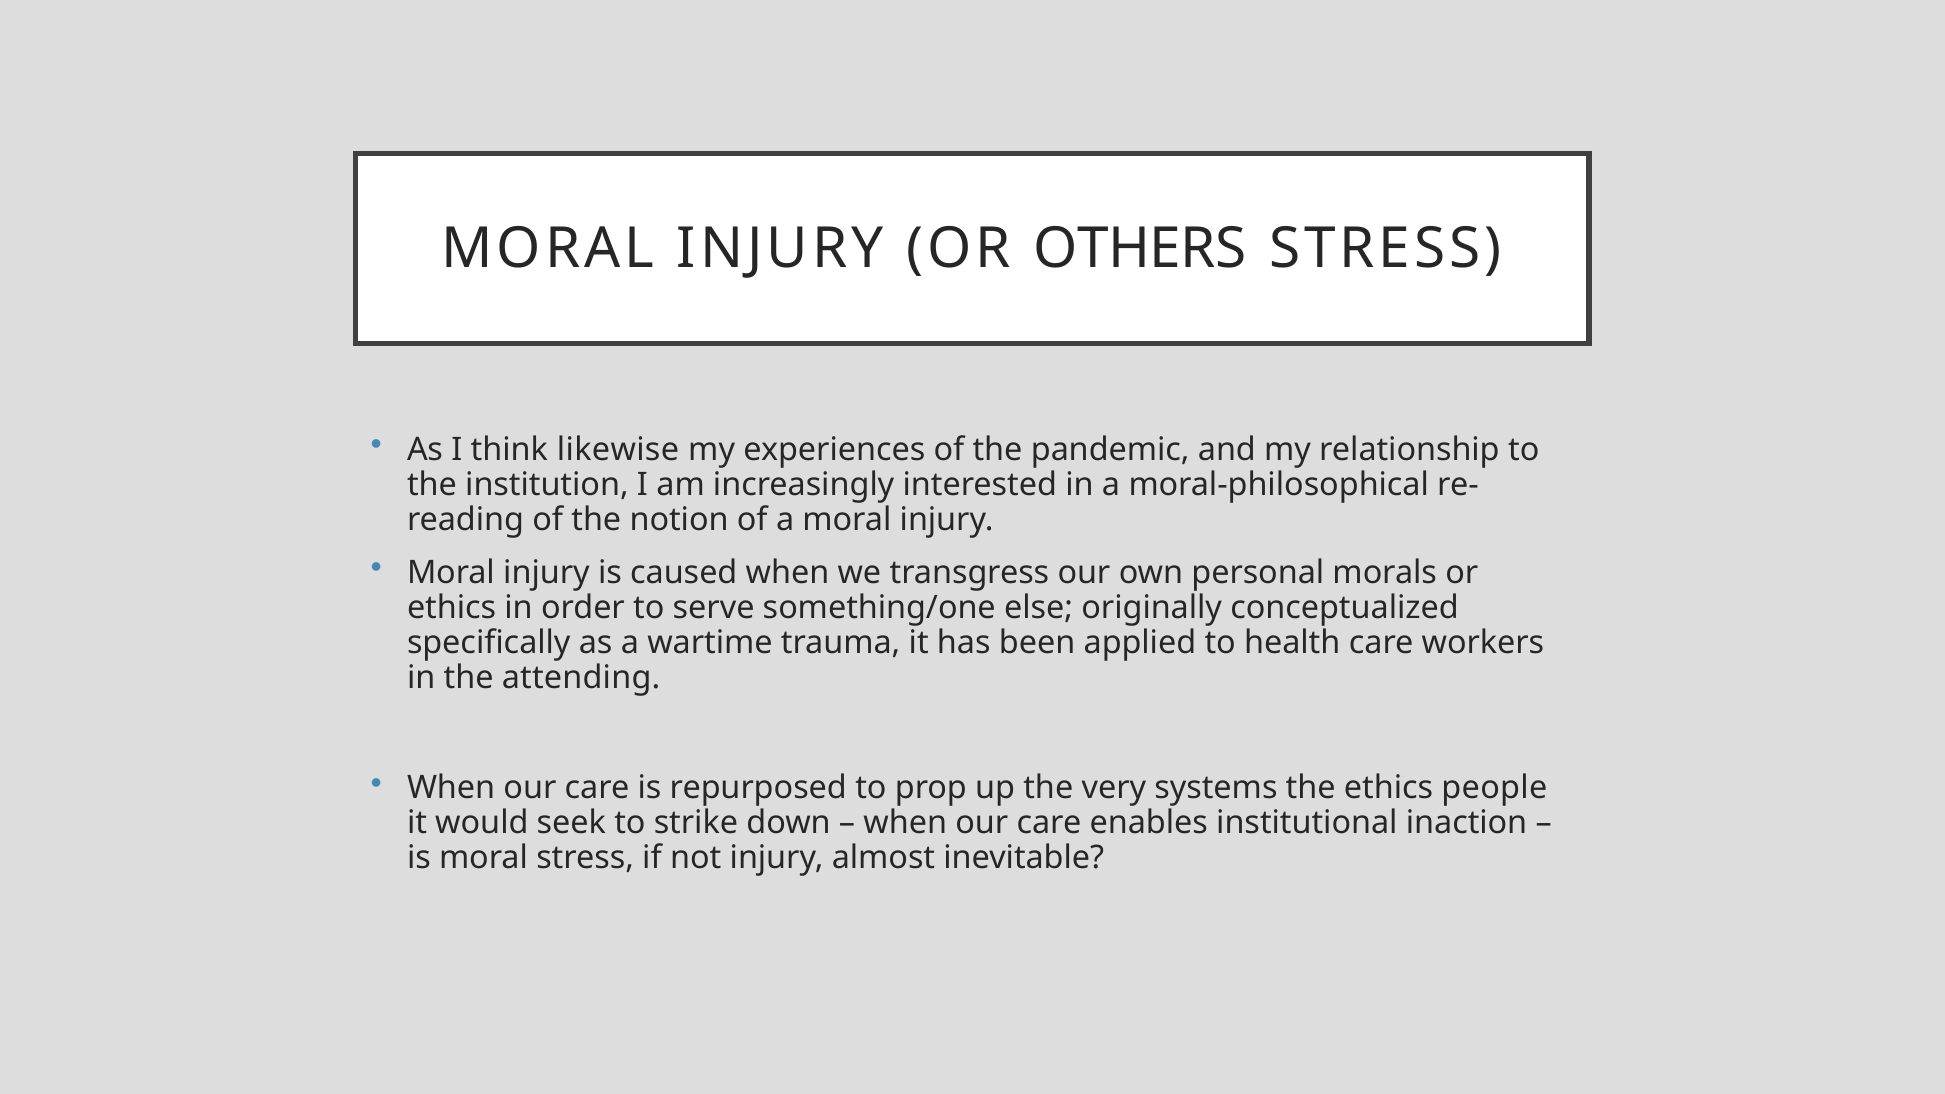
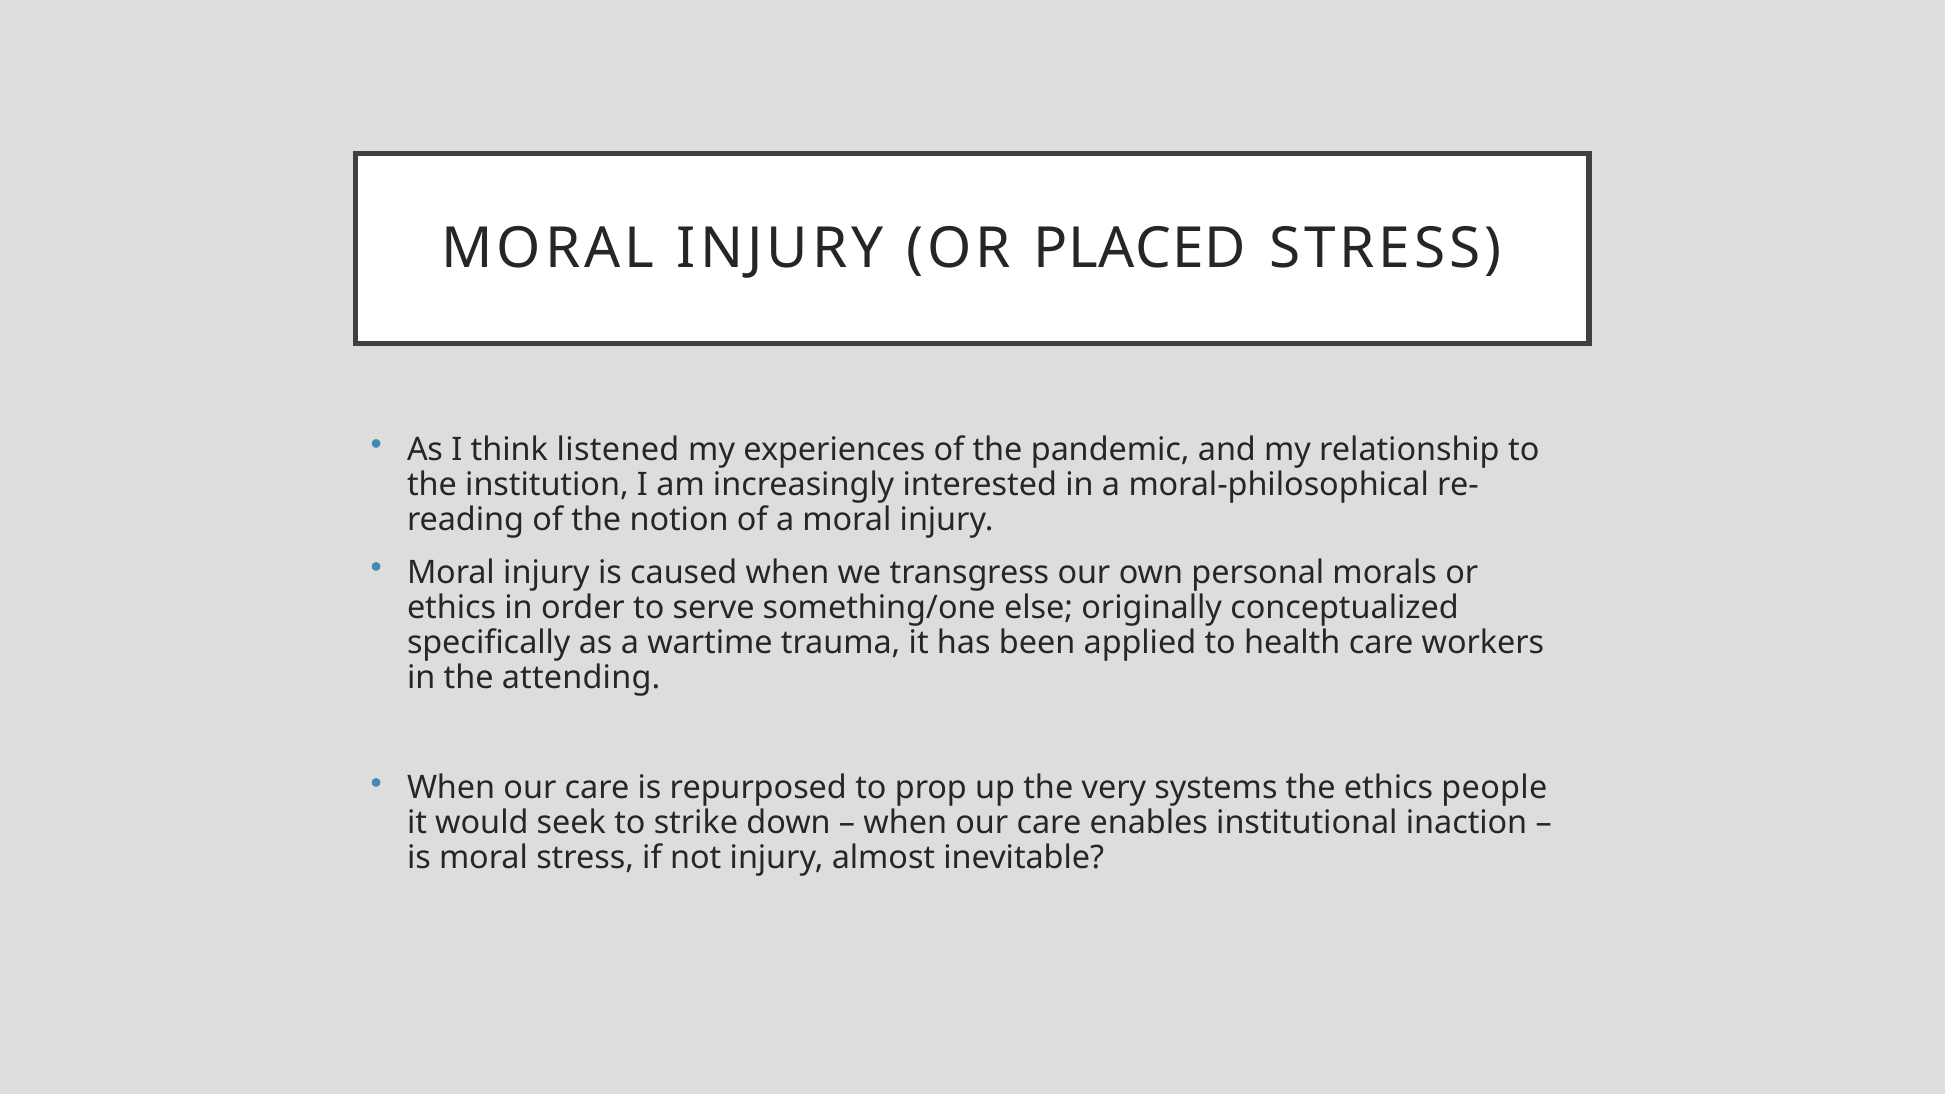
OTHERS: OTHERS -> PLACED (1140, 248)
likewise: likewise -> listened (618, 450)
